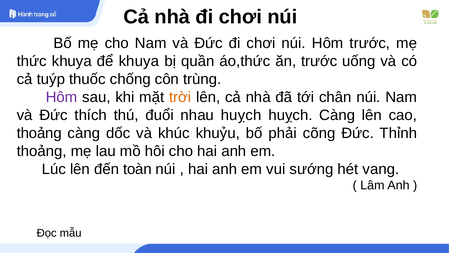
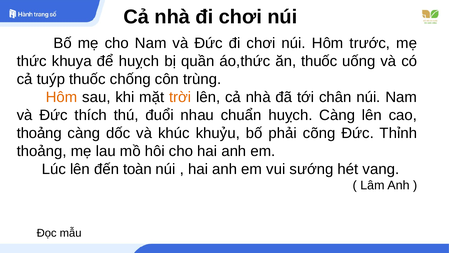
để khuya: khuya -> huỵch (139, 61)
ăn trước: trước -> thuốc (319, 61)
Hôm colour: purple -> orange (62, 97)
nhau huỵch: huỵch -> chuẩn (241, 115)
